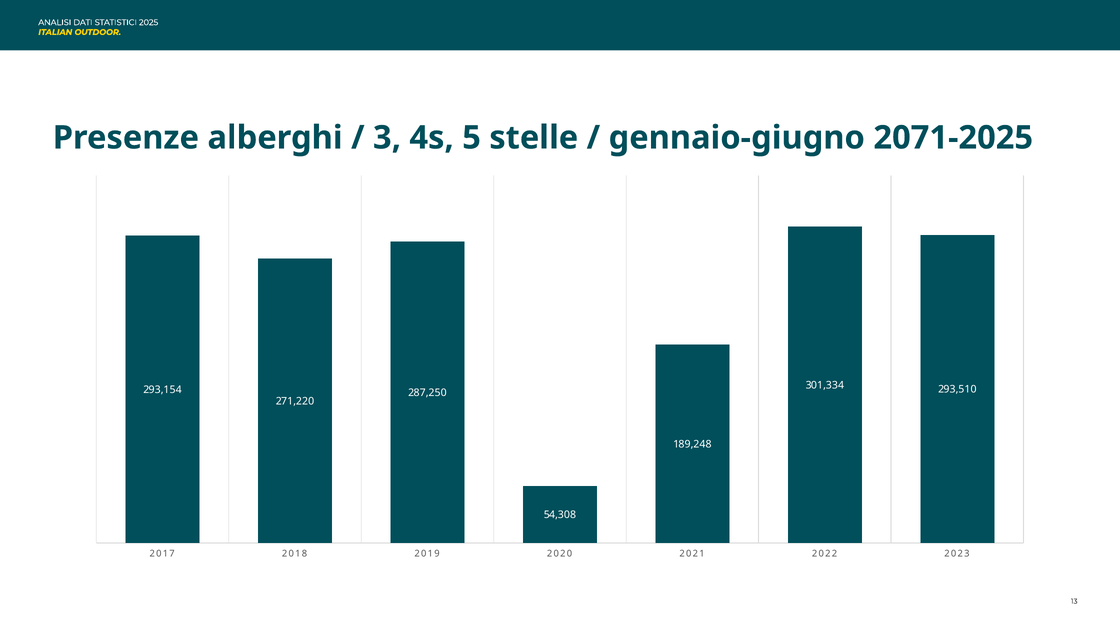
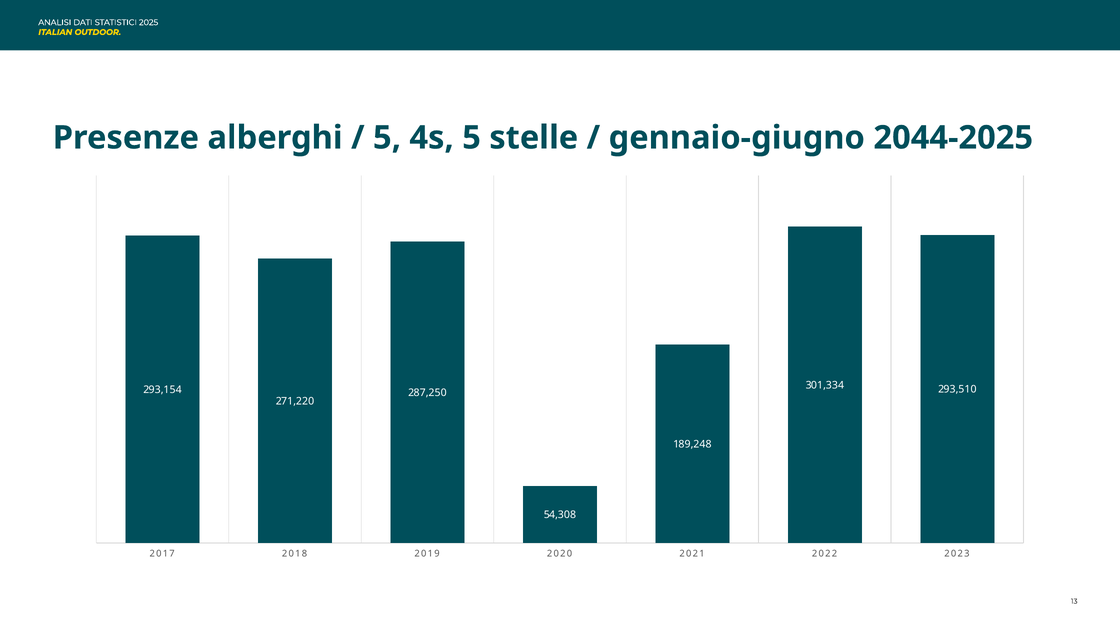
3: 3 -> 5 (387, 138)
2071-2025: 2071-2025 -> 2044-2025 (953, 138)
